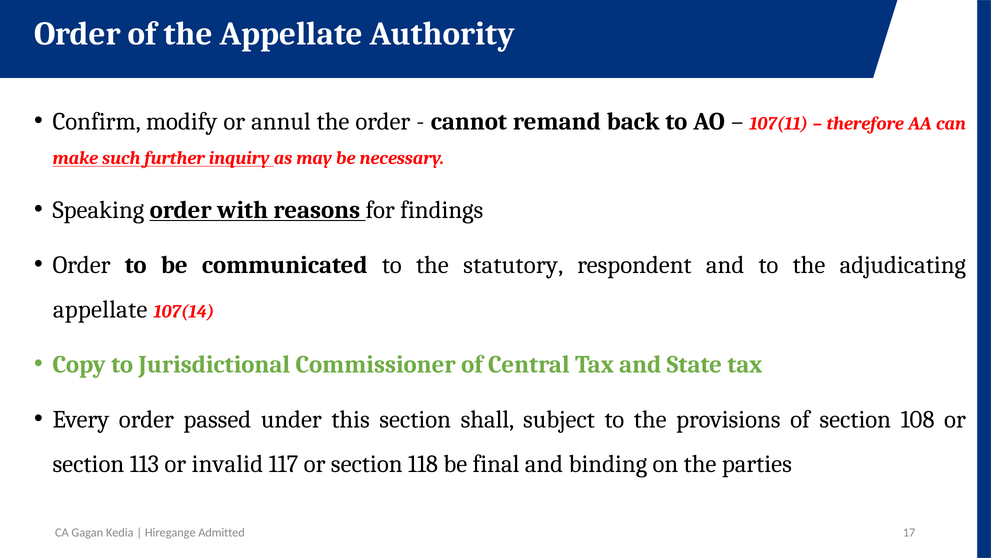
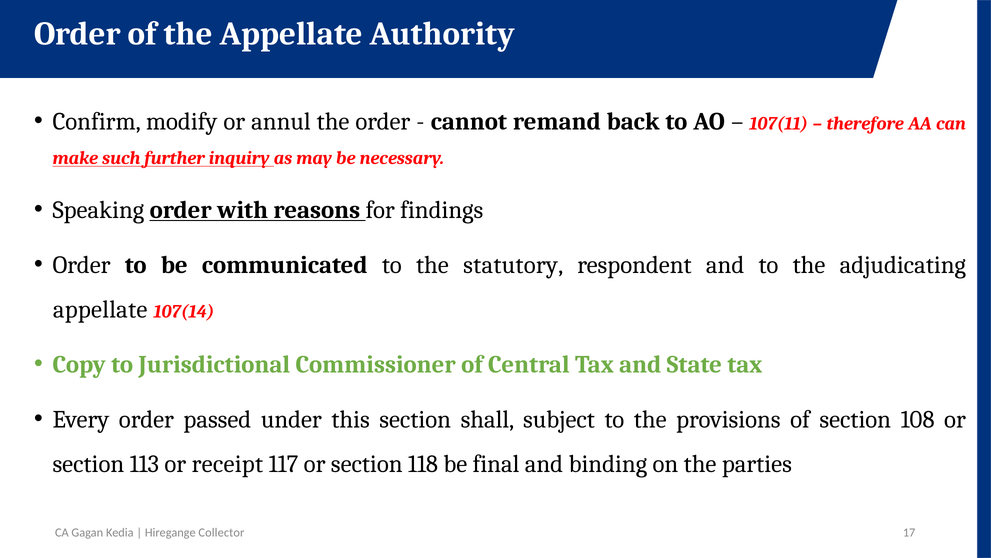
invalid: invalid -> receipt (227, 464)
Admitted: Admitted -> Collector (221, 532)
